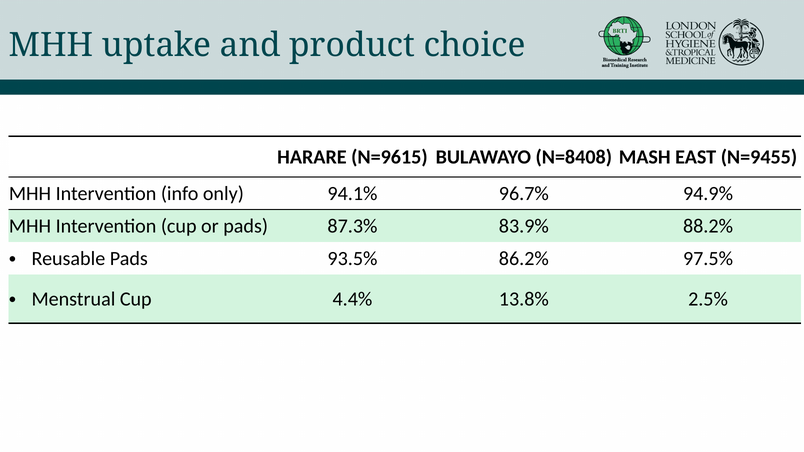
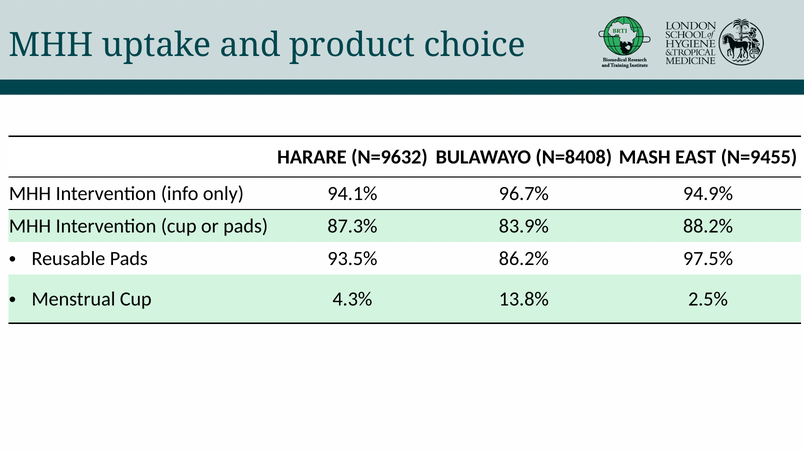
N=9615: N=9615 -> N=9632 (389, 157)
4.4%: 4.4% -> 4.3% (352, 299)
